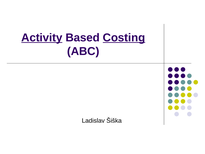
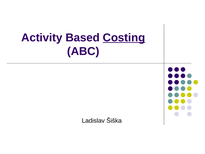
Activity underline: present -> none (42, 38)
